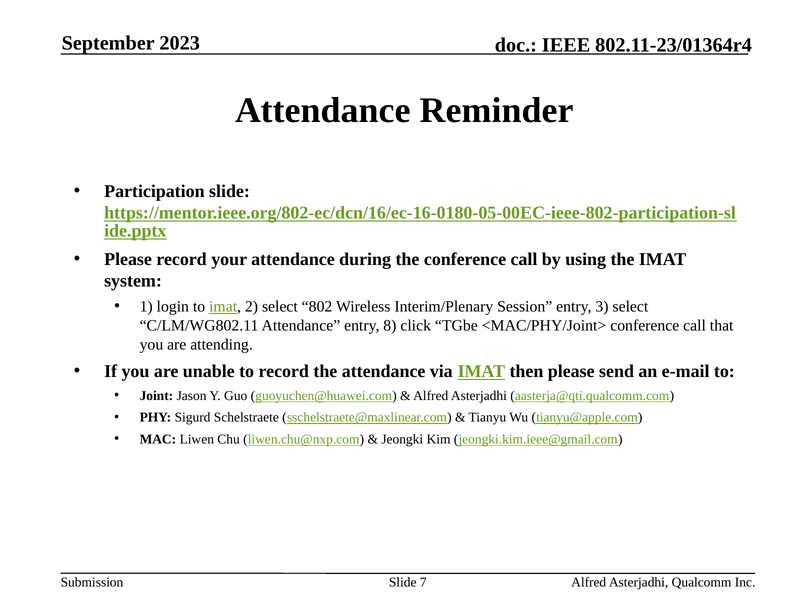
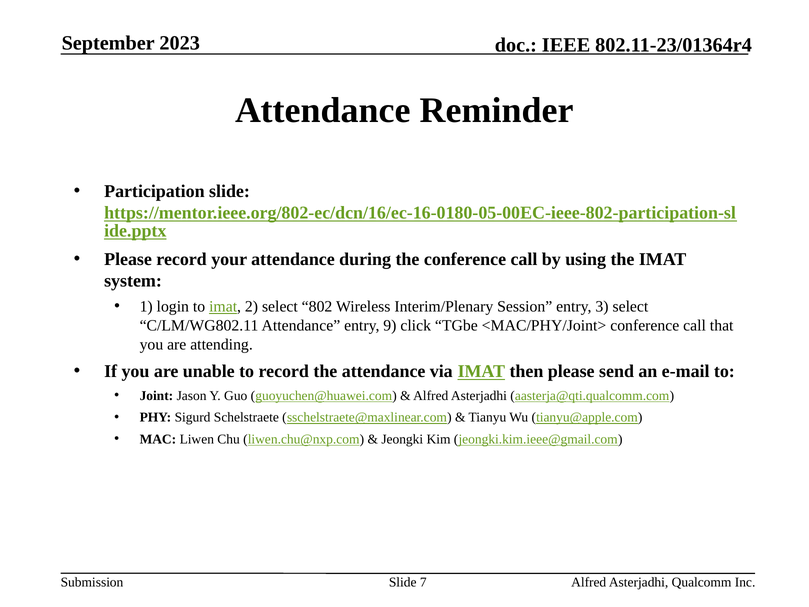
8: 8 -> 9 (390, 325)
